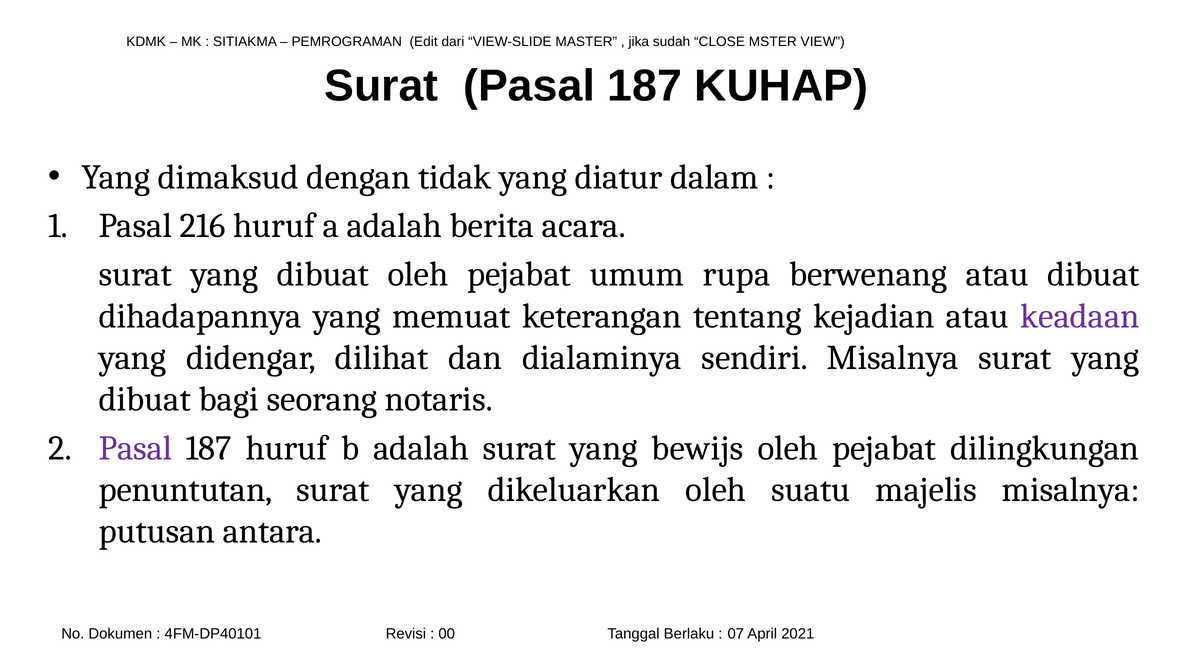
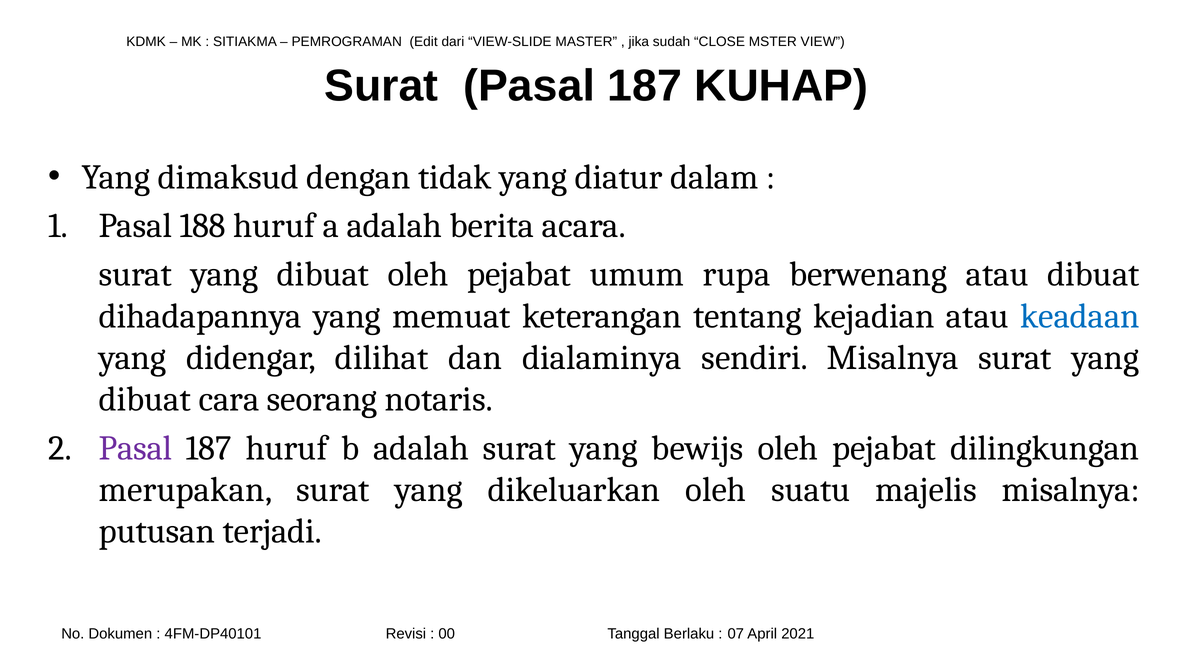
216: 216 -> 188 (203, 226)
keadaan colour: purple -> blue (1080, 316)
bagi: bagi -> cara (229, 399)
penuntutan: penuntutan -> merupakan (185, 490)
antara: antara -> terjadi (272, 531)
